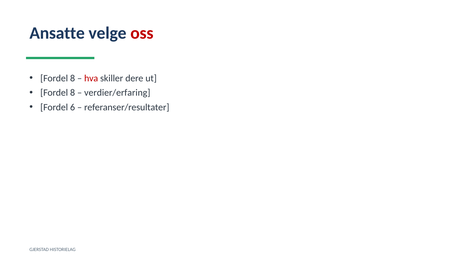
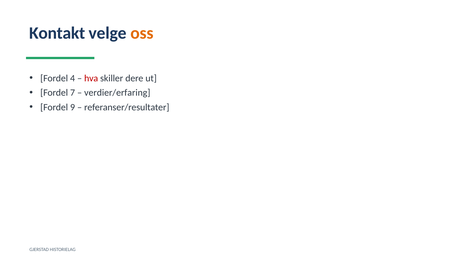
Ansatte: Ansatte -> Kontakt (57, 33)
oss colour: red -> orange (142, 33)
8: 8 -> 4 (73, 78)
8: 8 -> 7 (73, 93)
6: 6 -> 9 (73, 107)
